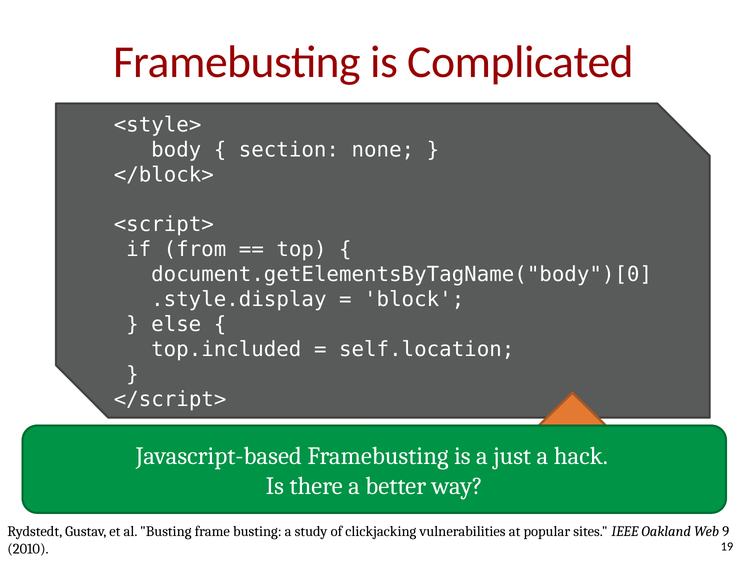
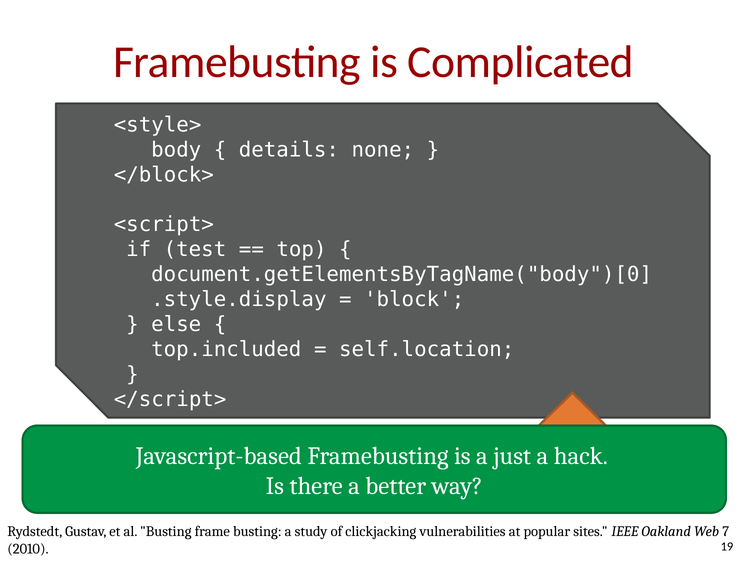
section: section -> details (289, 150)
from: from -> test (195, 249)
9: 9 -> 7 (726, 531)
